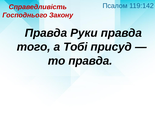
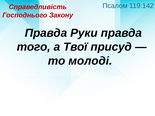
Тобі: Тобі -> Твої (75, 47)
то правда: правда -> молоді (90, 61)
